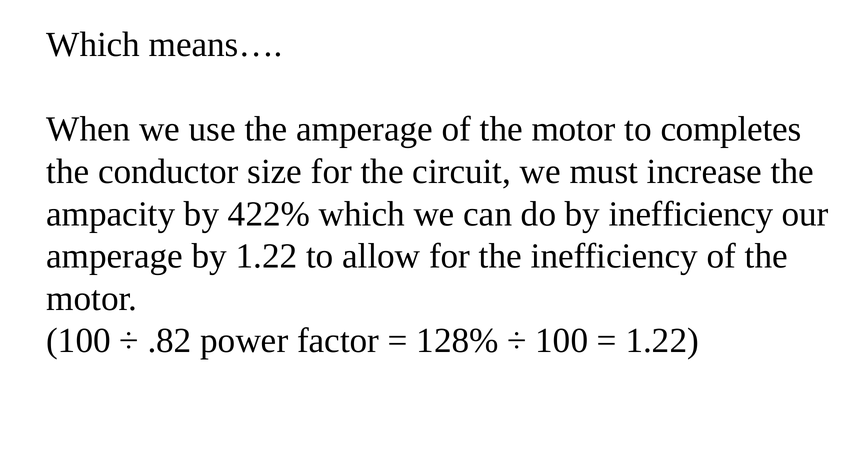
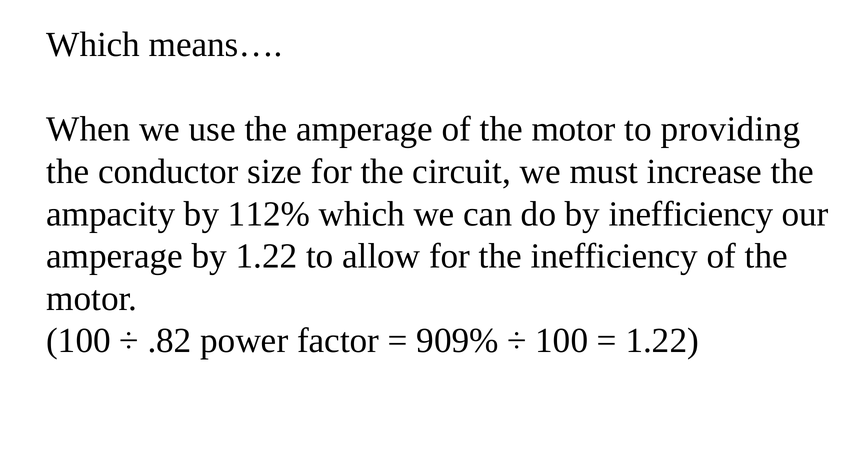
completes: completes -> providing (731, 129)
422%: 422% -> 112% (269, 214)
128%: 128% -> 909% (458, 341)
